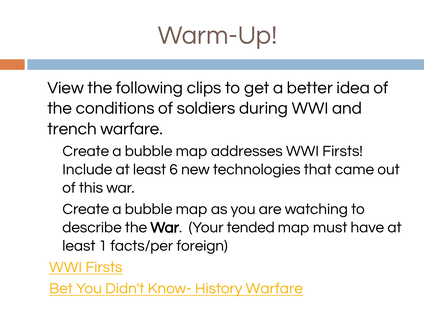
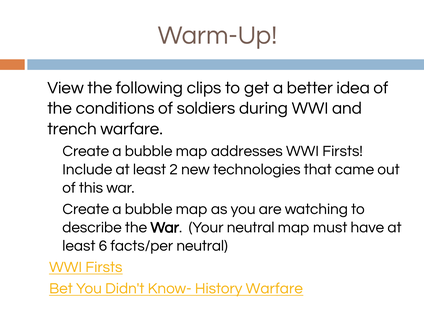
6: 6 -> 2 (174, 169)
Your tended: tended -> neutral (251, 227)
1: 1 -> 6 (103, 246)
facts/per foreign: foreign -> neutral (202, 246)
